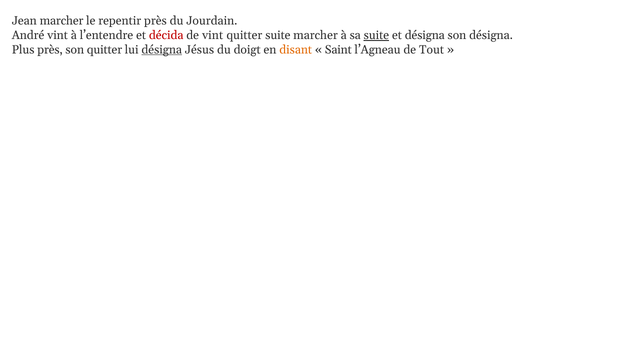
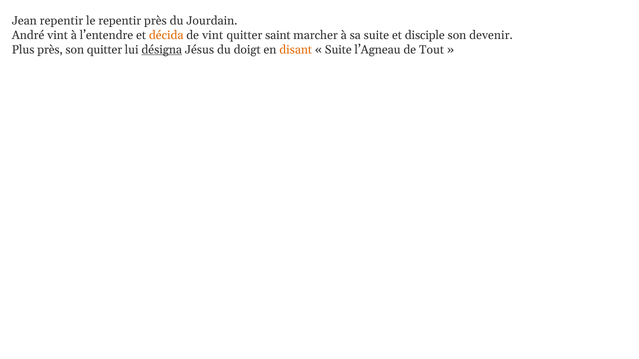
Jean marcher: marcher -> repentir (61, 21)
décida colour: red -> orange (166, 35)
quitter suite: suite -> saint (278, 35)
suite underline: present -> none (376, 35)
et désigna: désigna -> disciple (425, 35)
son désigna: désigna -> devenir (491, 35)
Saint: Saint -> Suite (338, 50)
